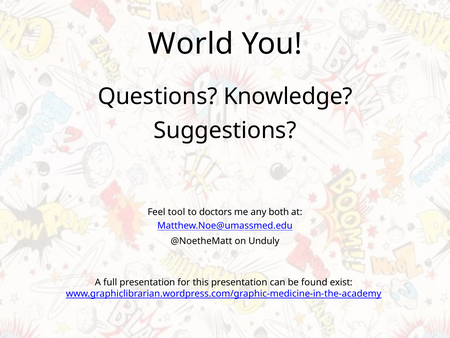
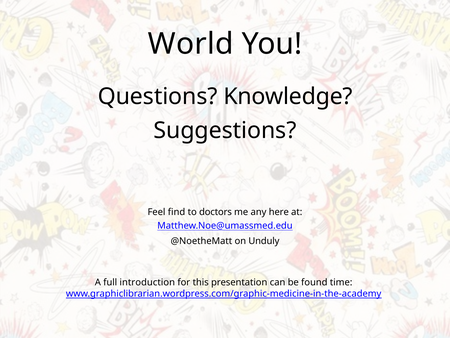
tool: tool -> find (177, 212)
both: both -> here (279, 212)
full presentation: presentation -> introduction (147, 282)
exist: exist -> time (341, 282)
